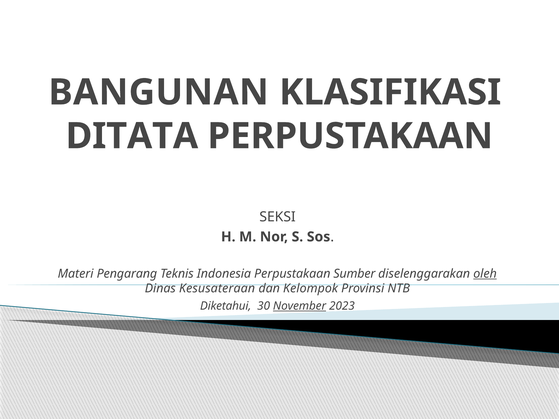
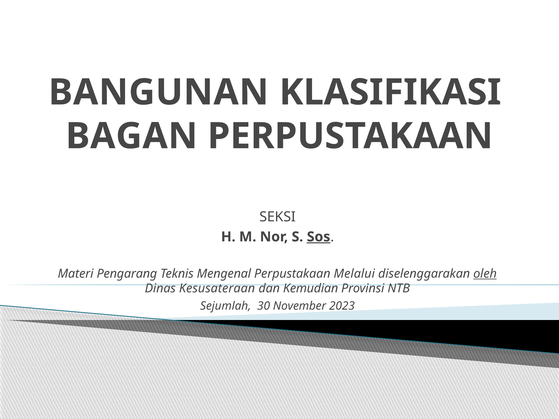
DITATA: DITATA -> BAGAN (132, 136)
Sos underline: none -> present (319, 237)
Indonesia: Indonesia -> Mengenal (224, 274)
Sumber: Sumber -> Melalui (354, 274)
Kelompok: Kelompok -> Kemudian (311, 289)
Diketahui: Diketahui -> Sejumlah (226, 306)
November underline: present -> none (300, 306)
